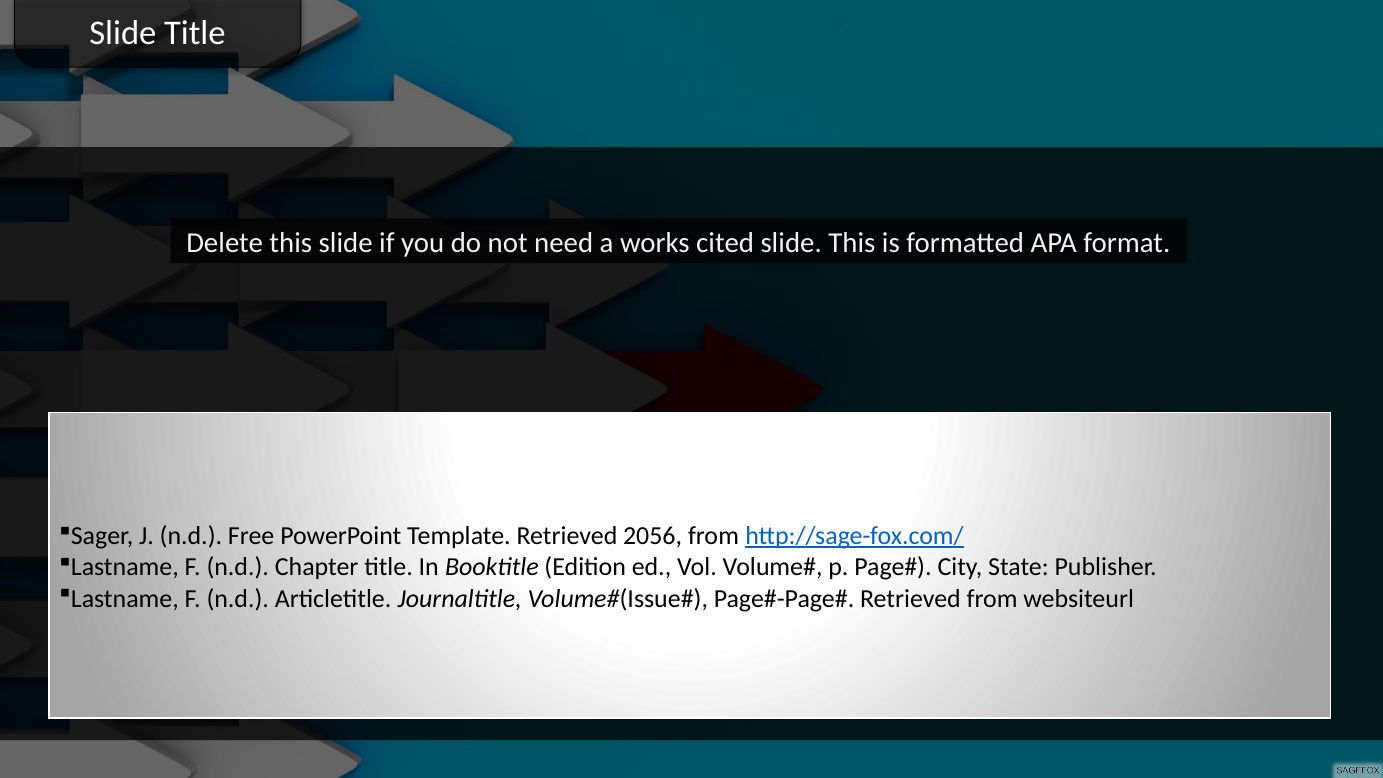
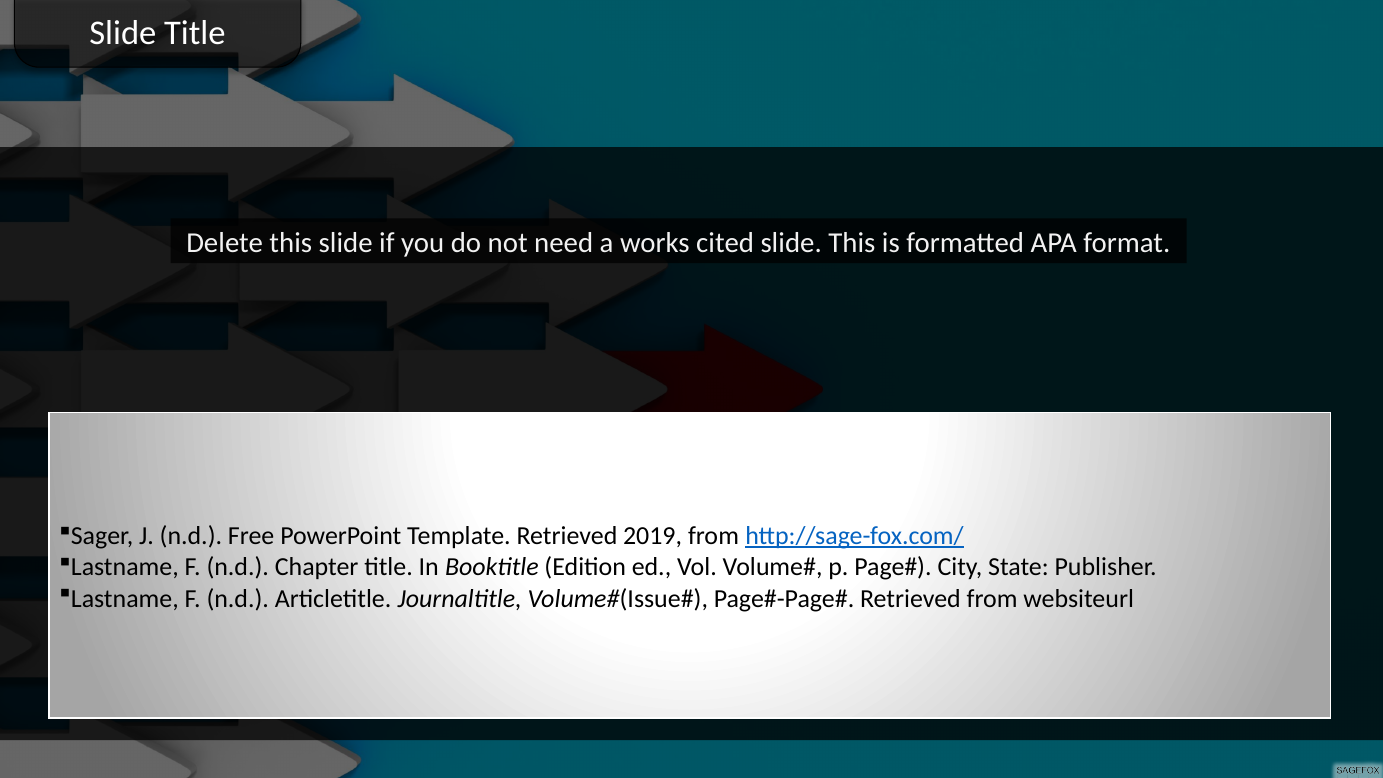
2056: 2056 -> 2019 (653, 536)
